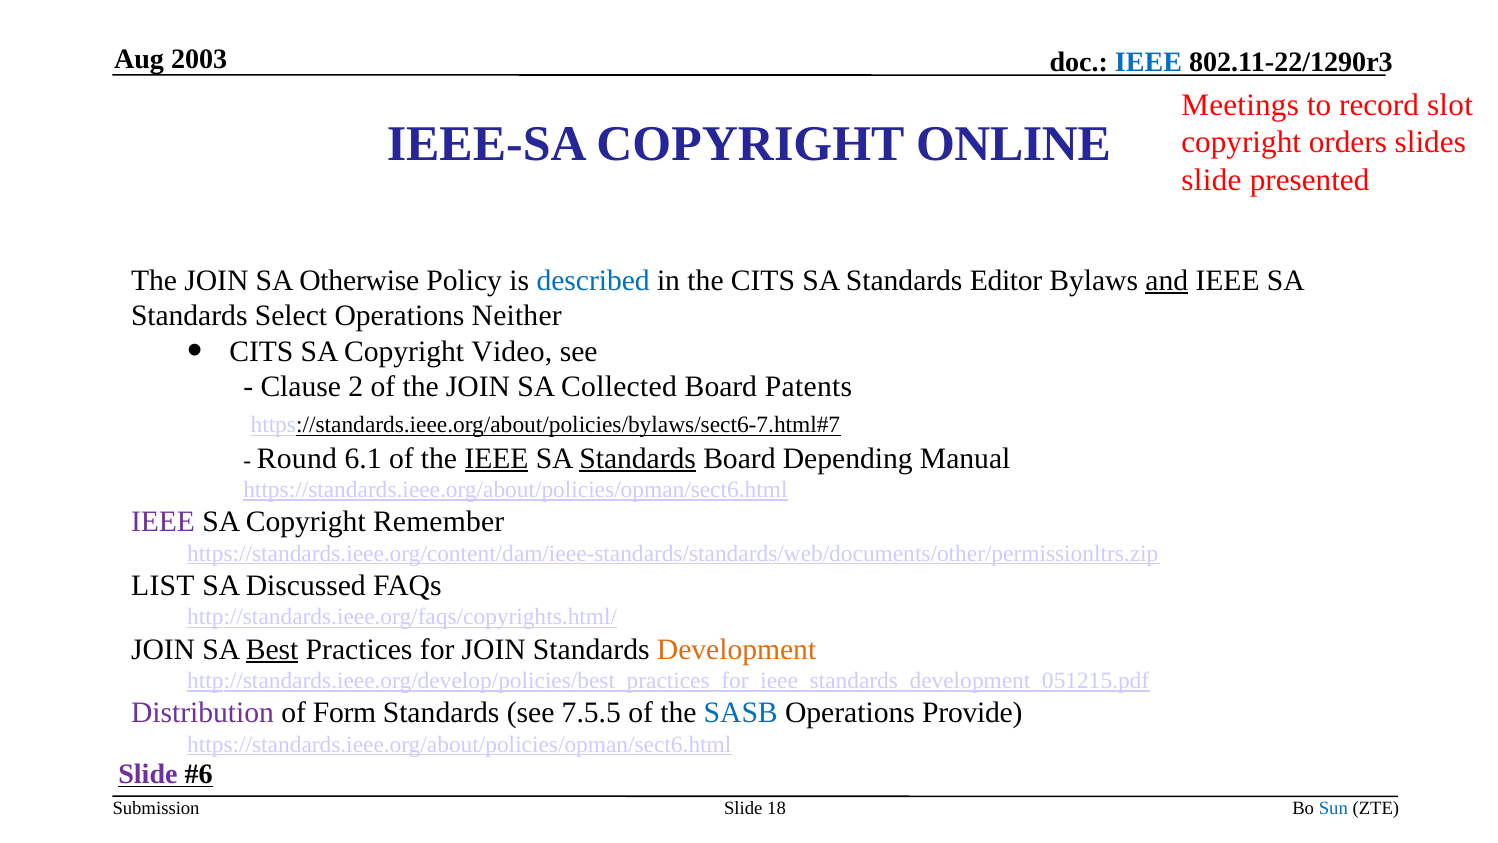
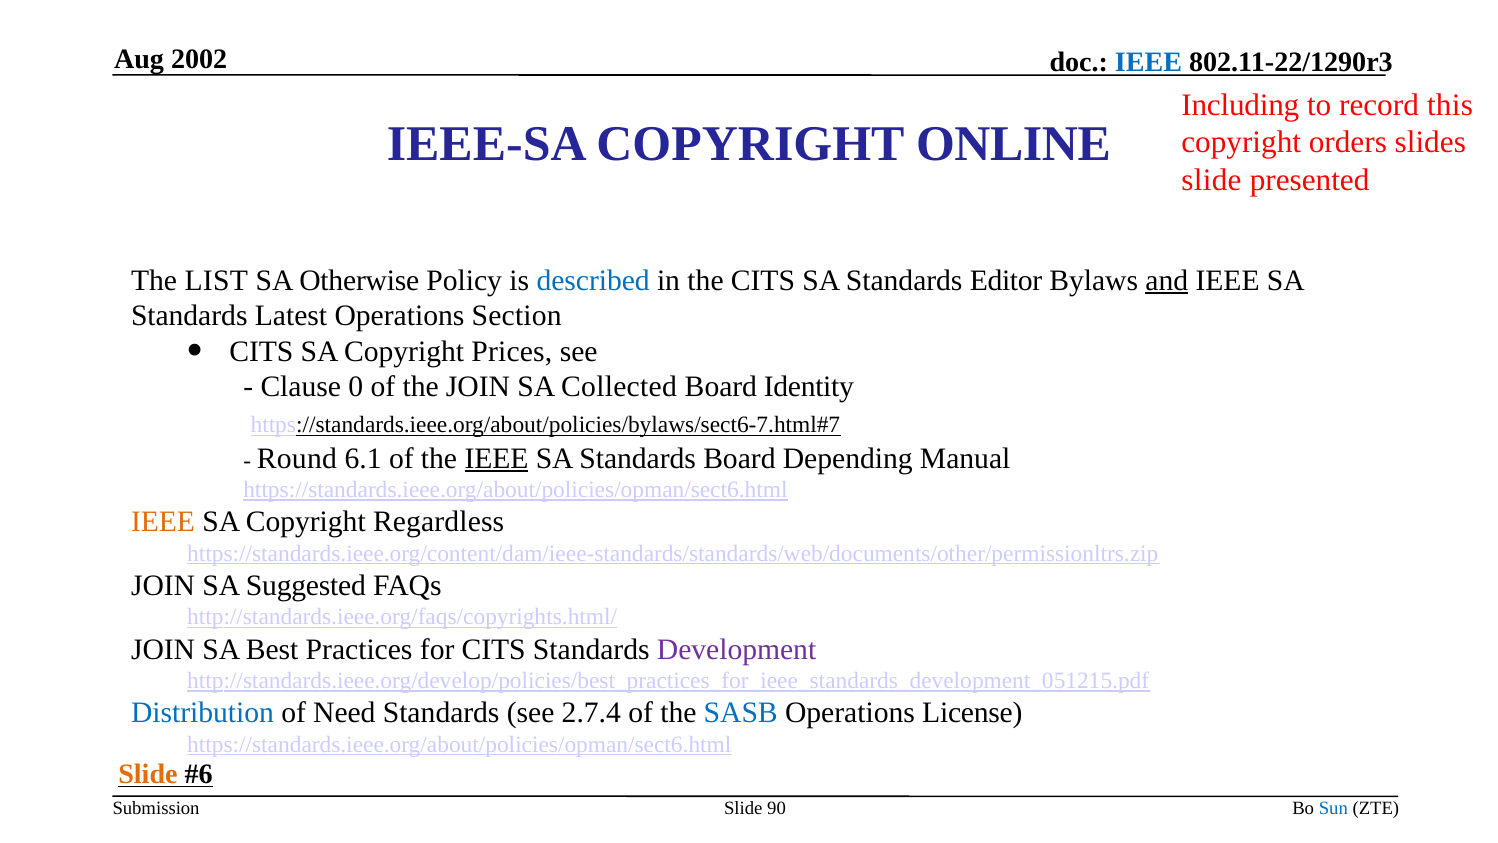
2003: 2003 -> 2002 (199, 60)
Meetings: Meetings -> Including (1240, 105)
slot: slot -> this (1450, 105)
JOIN: JOIN -> LIST (216, 280)
Select: Select -> Latest (291, 316)
Neither: Neither -> Section (517, 316)
Video: Video -> Prices (512, 351)
2: 2 -> 0 (356, 387)
Patents: Patents -> Identity (809, 387)
Standards underline: present -> none (638, 458)
IEEE colour: purple -> orange (163, 522)
Remember: Remember -> Regardless (439, 522)
LIST: LIST -> JOIN (163, 585)
Discussed: Discussed -> Suggested (306, 585)
Best underline: present -> none (272, 649)
for JOIN: JOIN -> CITS (494, 649)
Development colour: orange -> purple (737, 649)
Distribution colour: purple -> blue (202, 713)
Form: Form -> Need (344, 713)
7.5.5: 7.5.5 -> 2.7.4 (591, 713)
Provide: Provide -> License (972, 713)
Slide colour: purple -> orange (148, 774)
18: 18 -> 90 (777, 808)
